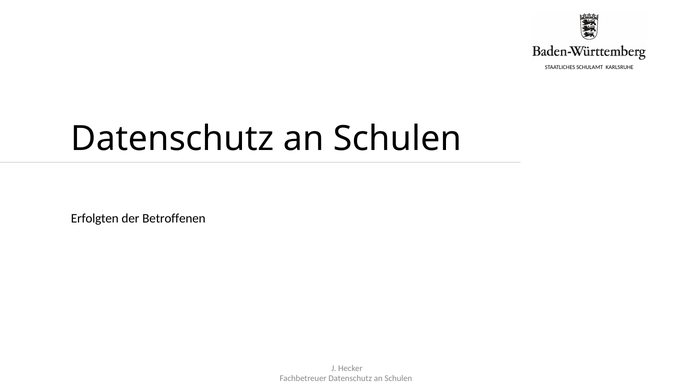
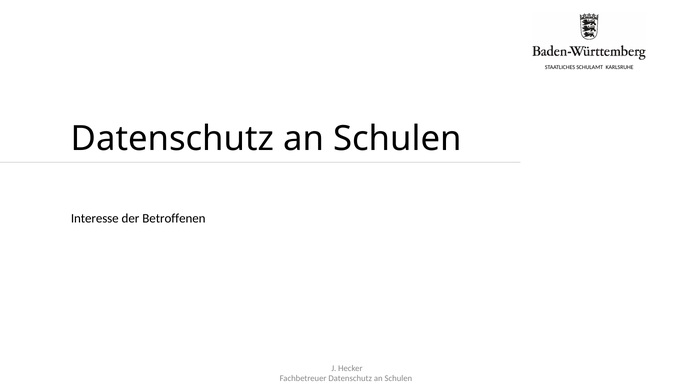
Erfolgten: Erfolgten -> Interesse (95, 218)
